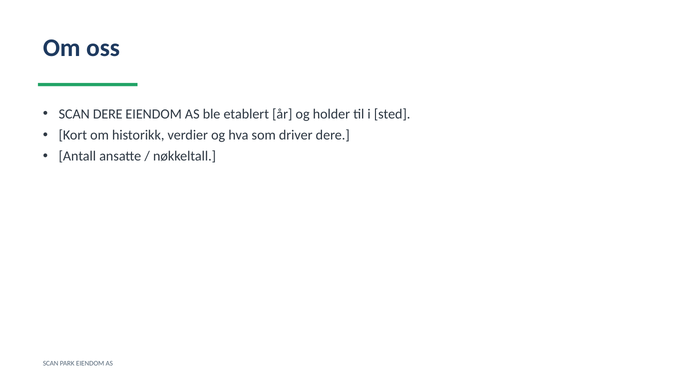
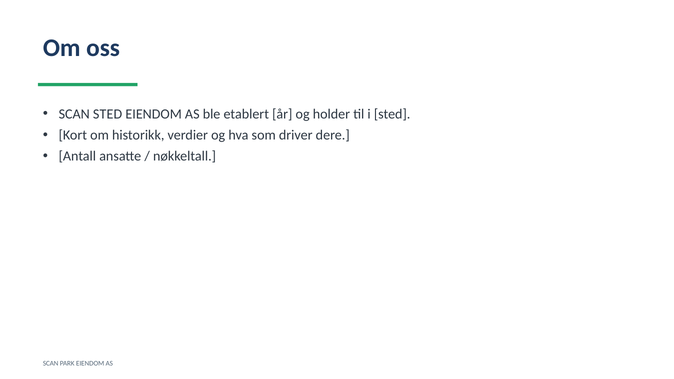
SCAN DERE: DERE -> STED (108, 114)
